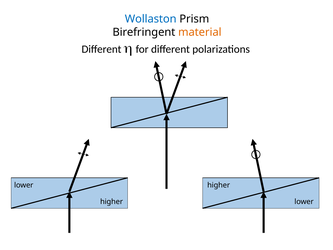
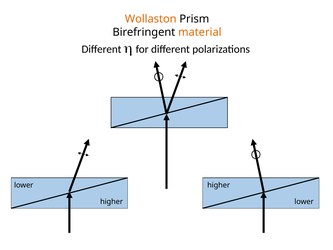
Wollaston colour: blue -> orange (151, 19)
